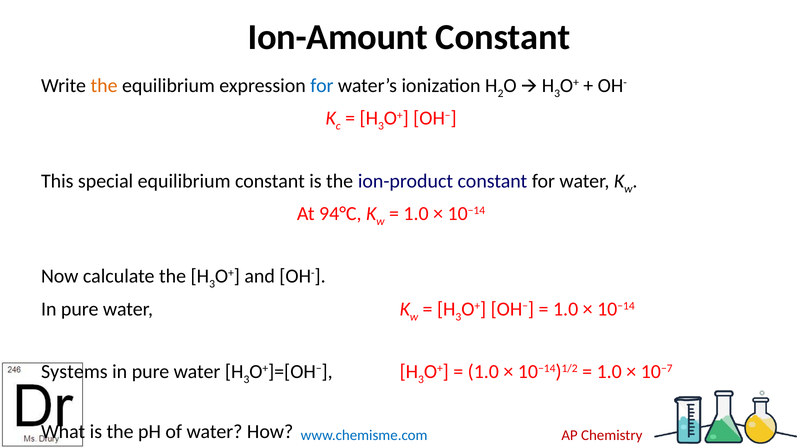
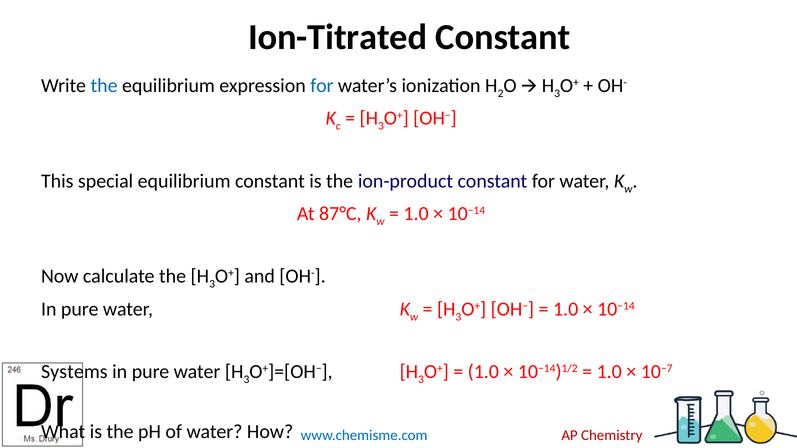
Ion-Amount: Ion-Amount -> Ion-Titrated (338, 37)
the colour: orange -> blue (104, 86)
94°C: 94°C -> 87°C (340, 214)
